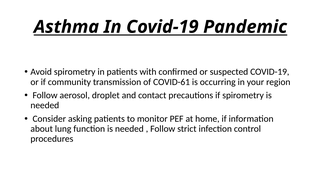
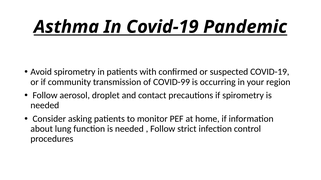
COVID-61: COVID-61 -> COVID-99 (172, 82)
